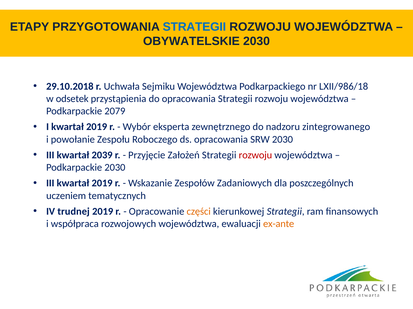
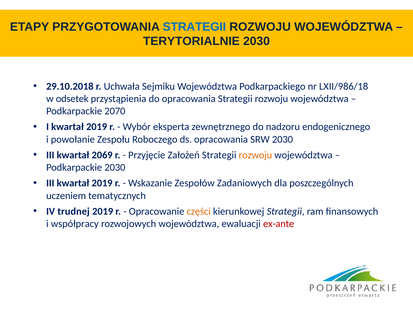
OBYWATELSKIE: OBYWATELSKIE -> TERYTORIALNIE (191, 41)
2079: 2079 -> 2070 (115, 111)
zintegrowanego: zintegrowanego -> endogenicznego (336, 127)
2039: 2039 -> 2069 (102, 155)
rozwoju colour: red -> orange (255, 155)
współpraca: współpraca -> współpracy (75, 224)
ex-ante colour: orange -> red (279, 224)
